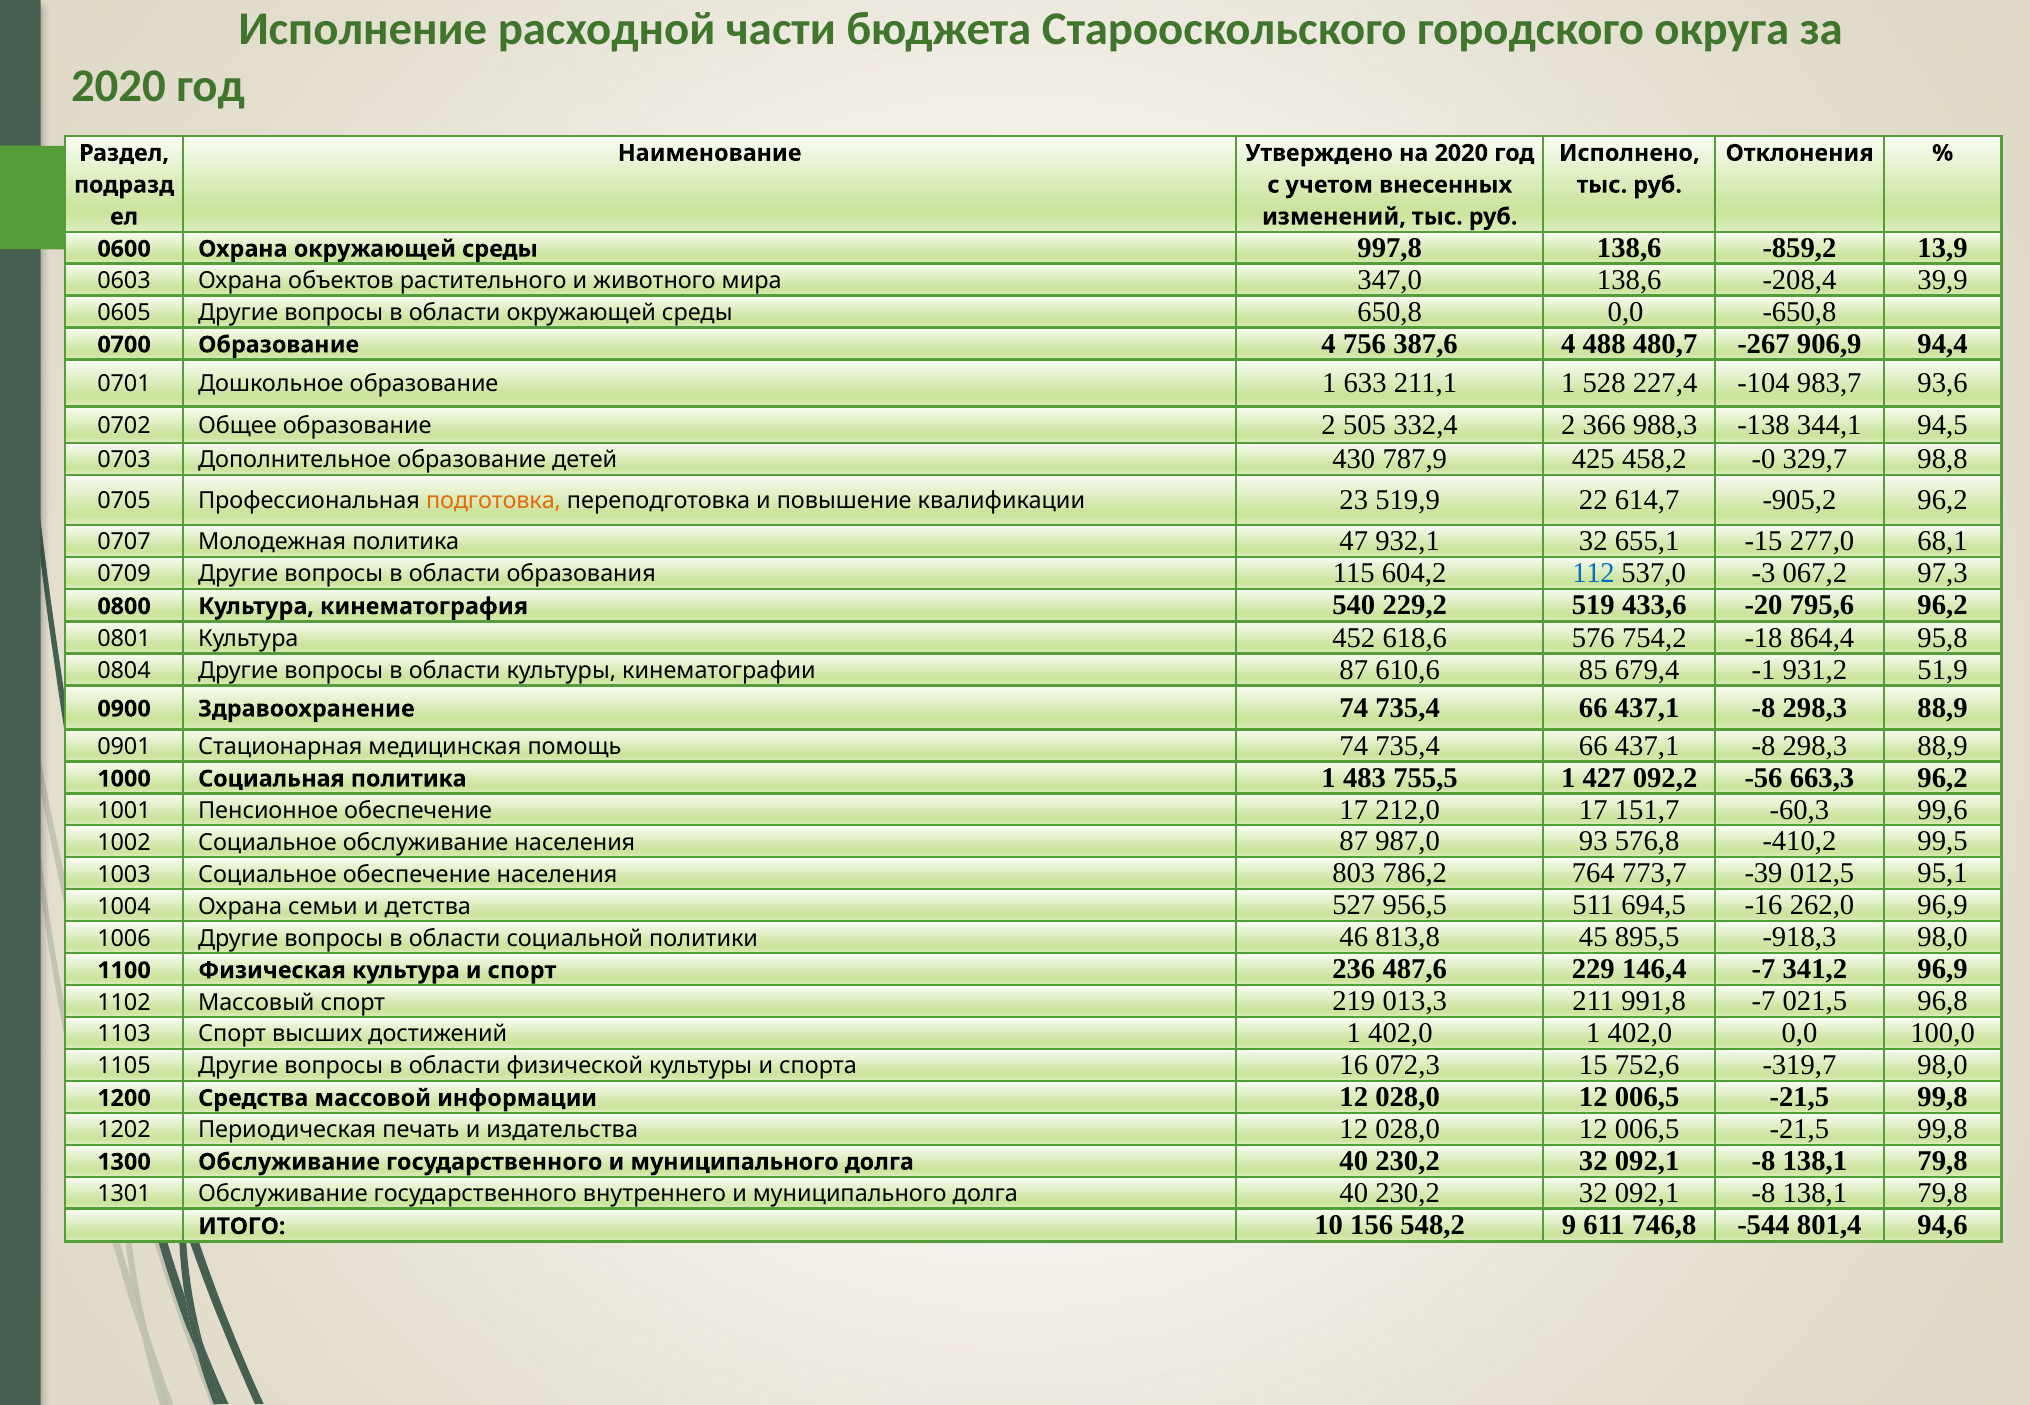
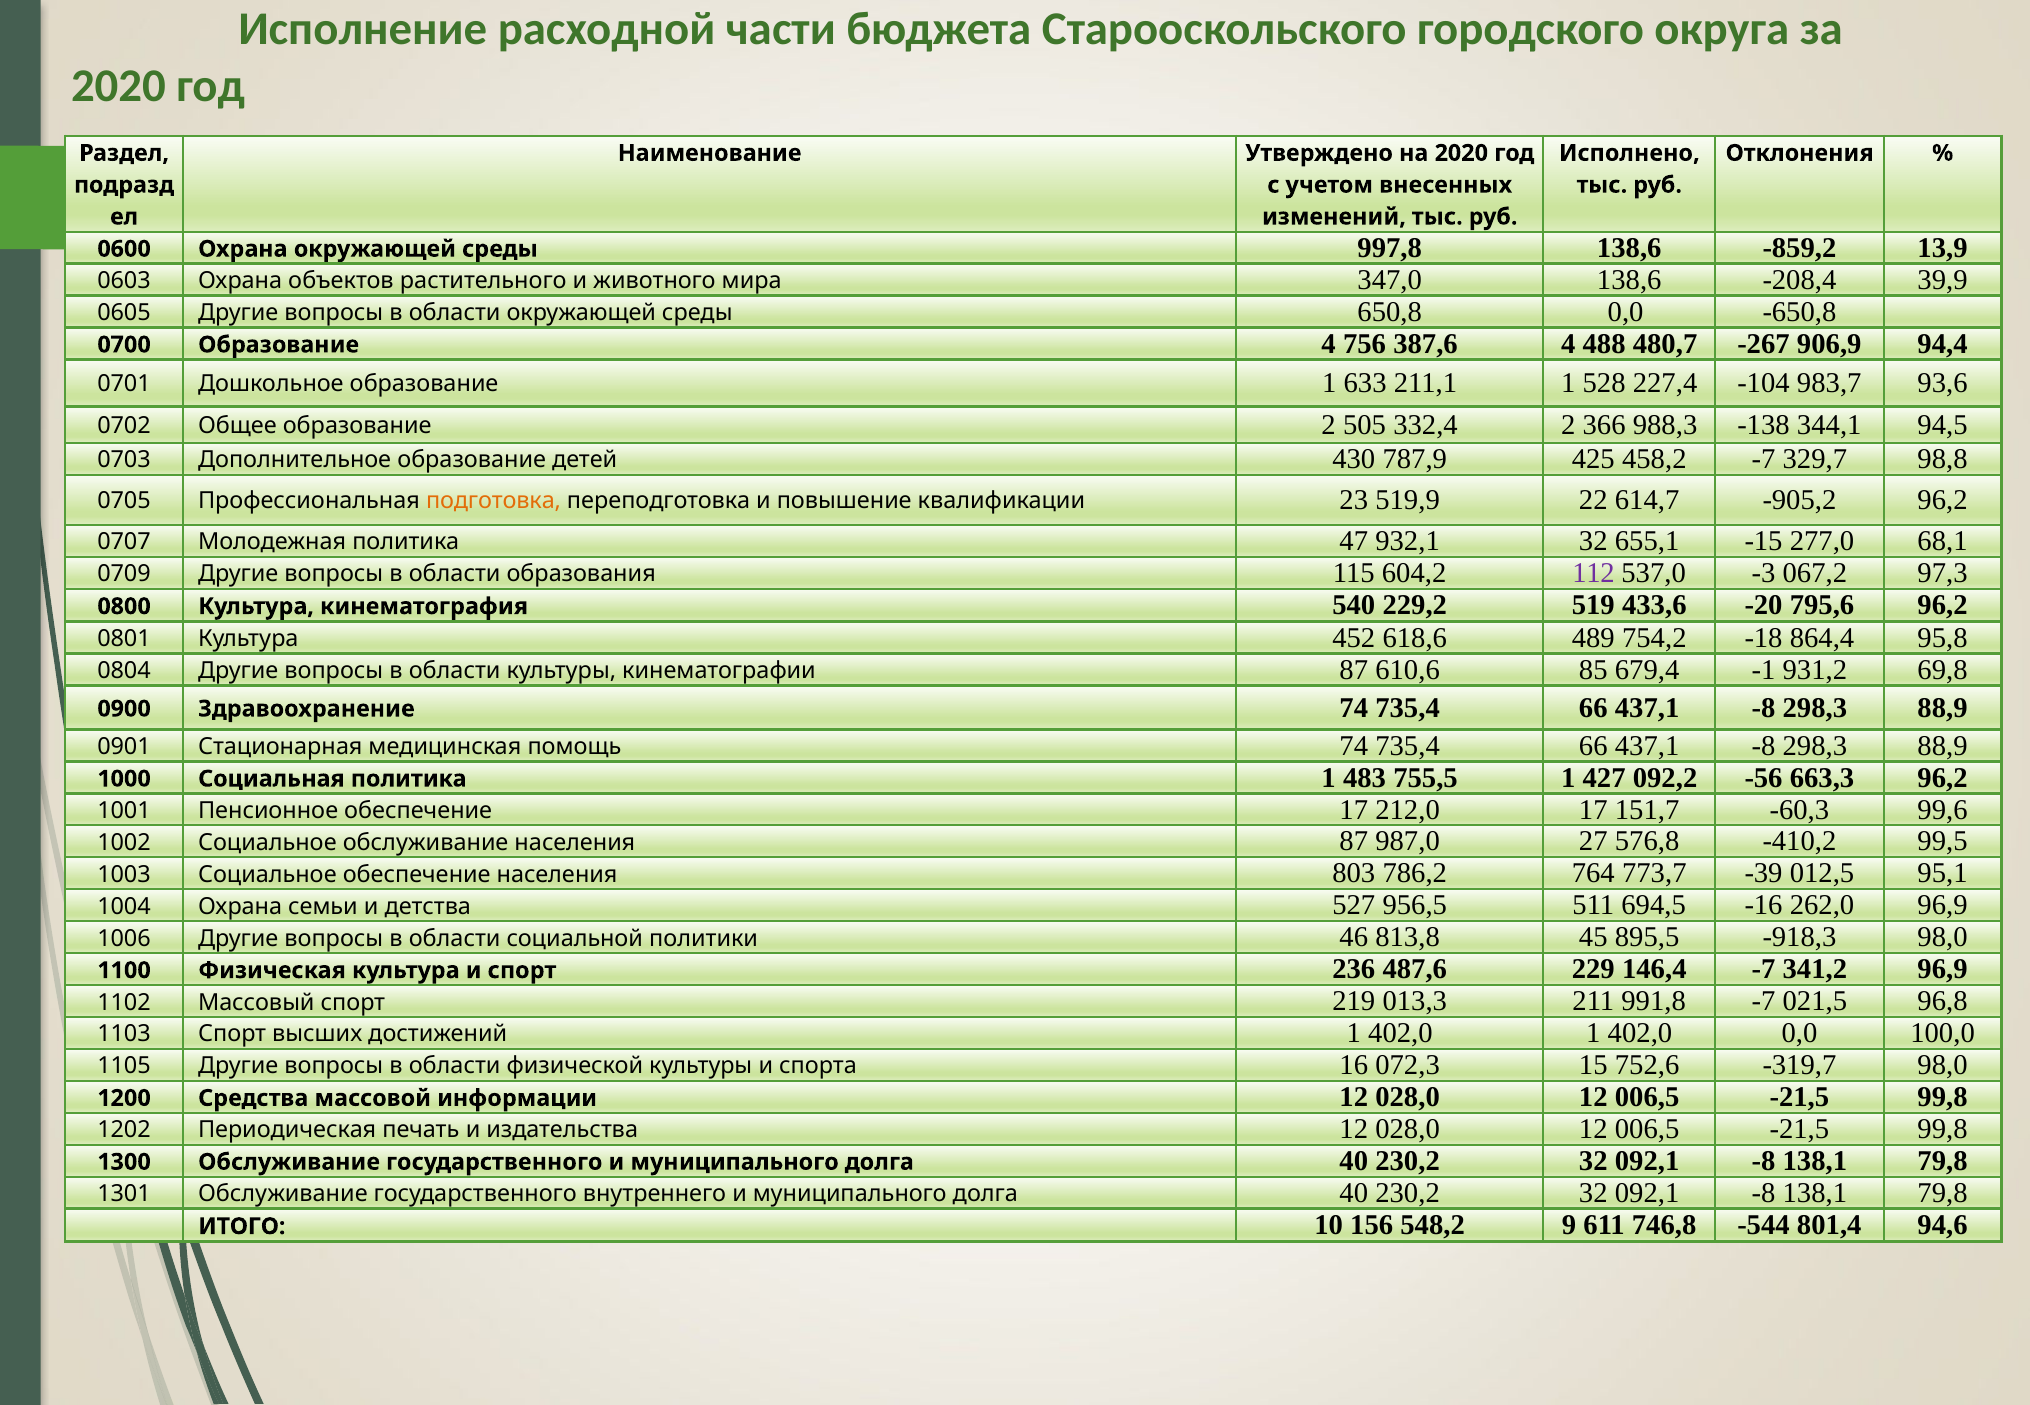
458,2 -0: -0 -> -7 (1764, 459)
112 colour: blue -> purple (1593, 573)
576: 576 -> 489 (1593, 638)
51,9: 51,9 -> 69,8 (1943, 670)
93: 93 -> 27 (1593, 842)
